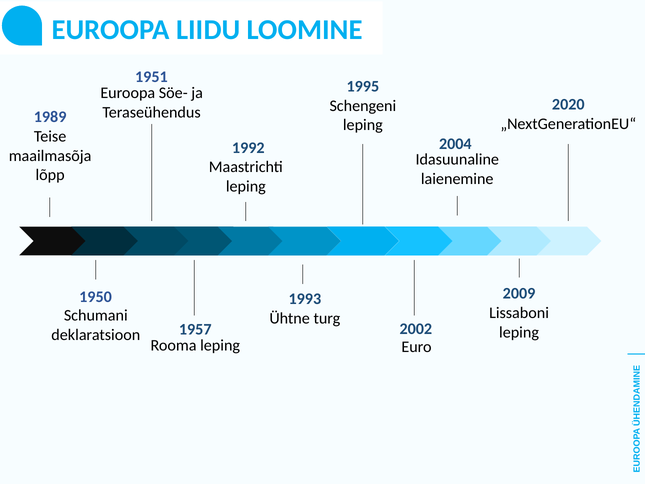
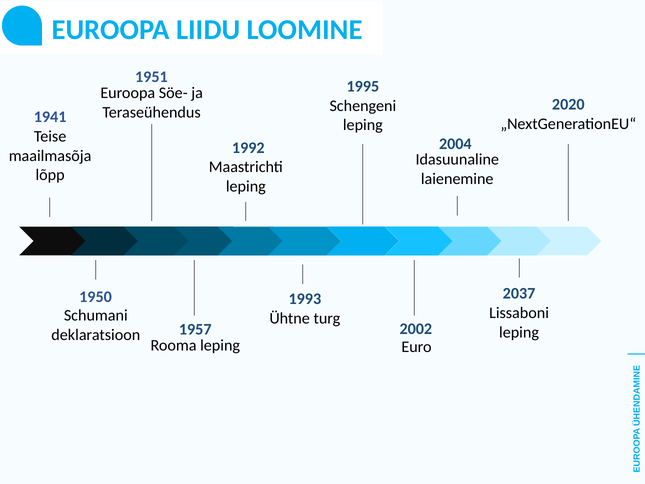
1989: 1989 -> 1941 (50, 117)
2009: 2009 -> 2037 (519, 293)
